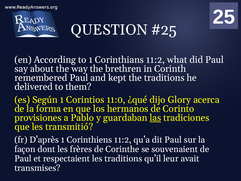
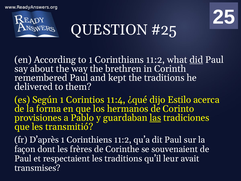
did underline: none -> present (196, 60)
11:0: 11:0 -> 11:4 (116, 100)
Glory: Glory -> Estilo (179, 100)
